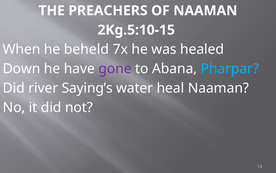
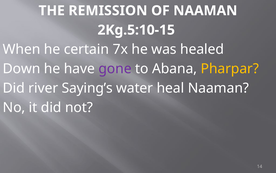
PREACHERS: PREACHERS -> REMISSION (108, 11)
beheld: beheld -> certain (86, 49)
Pharpar colour: light blue -> yellow (230, 69)
